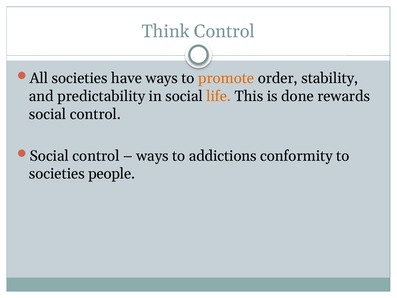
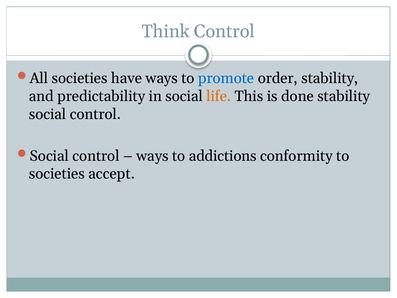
promote colour: orange -> blue (226, 78)
done rewards: rewards -> stability (344, 96)
people: people -> accept (112, 174)
